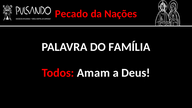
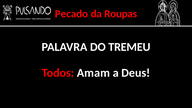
Nações: Nações -> Roupas (121, 14)
FAMÍLIA: FAMÍLIA -> TREMEU (129, 47)
